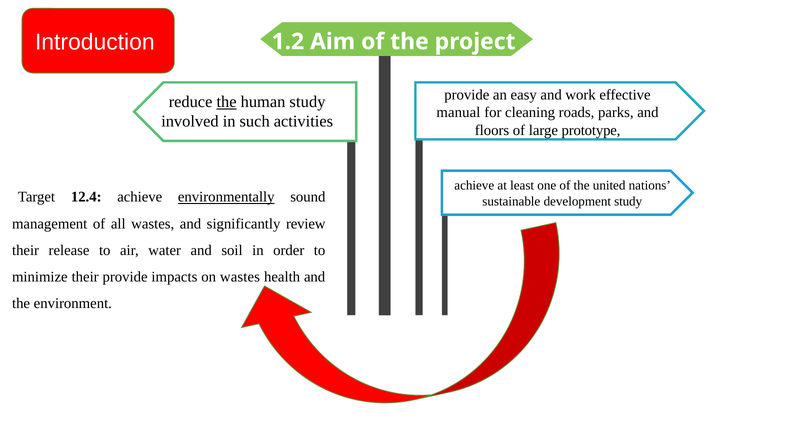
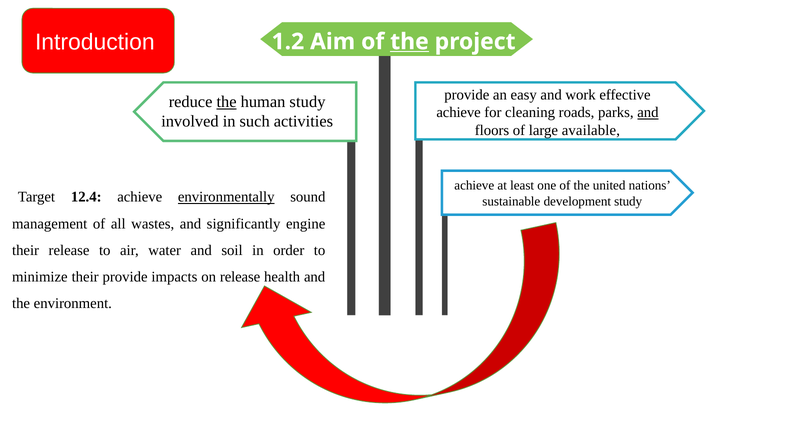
the underline: none -> present (409, 42)
manual: manual -> achieve (459, 112)
and underline: none -> present (648, 112)
prototype: prototype -> available (591, 130)
review: review -> engine (306, 224)
on wastes: wastes -> release (240, 277)
